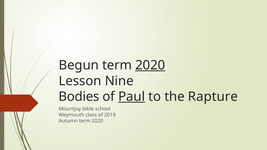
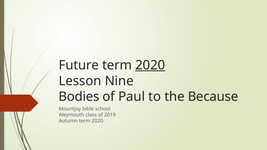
Begun: Begun -> Future (79, 65)
Paul underline: present -> none (132, 97)
Rapture: Rapture -> Because (213, 97)
